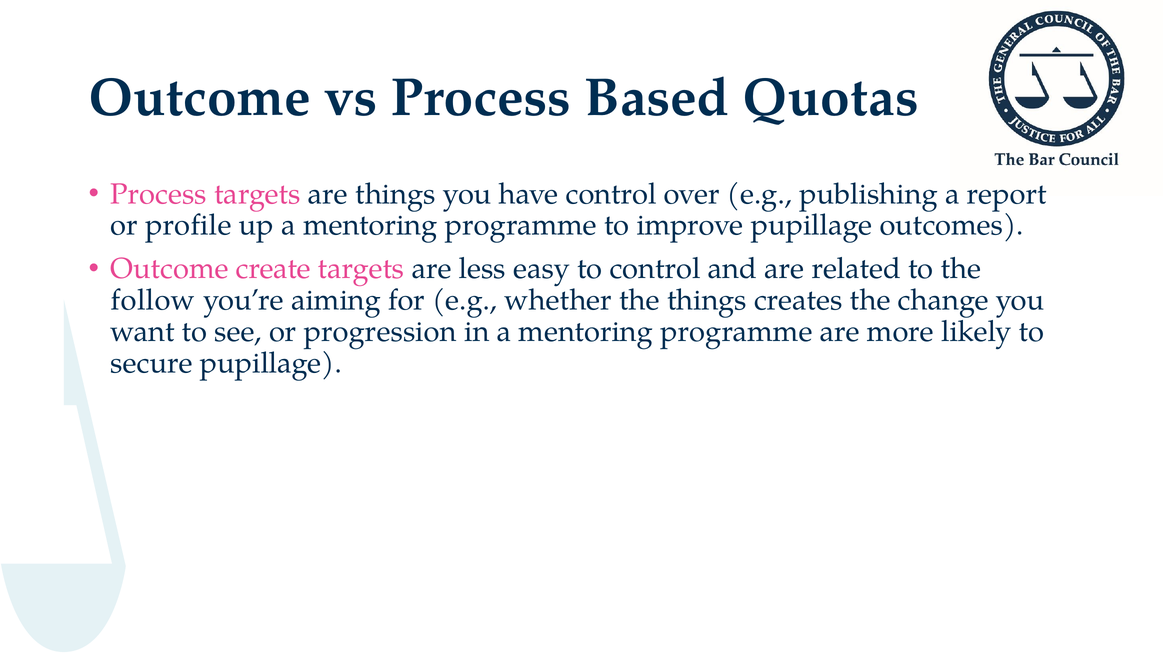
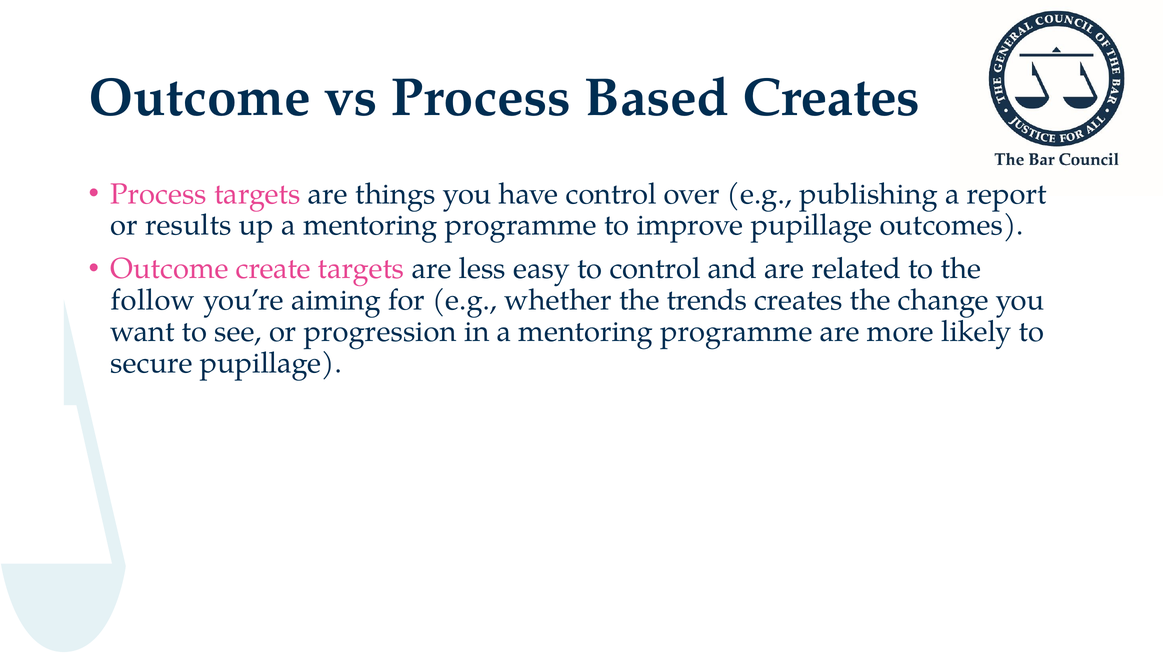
Based Quotas: Quotas -> Creates (831, 98)
profile: profile -> results (188, 225)
the things: things -> trends (707, 300)
